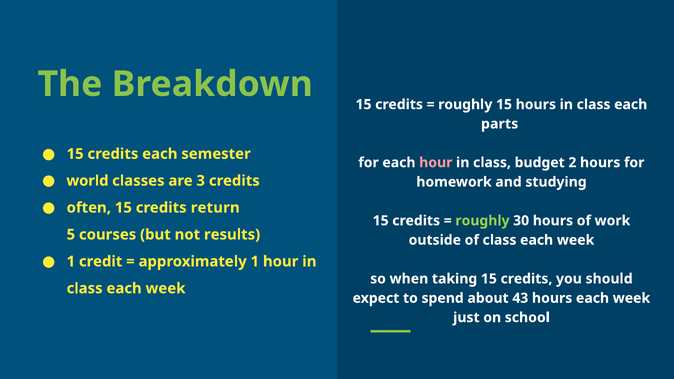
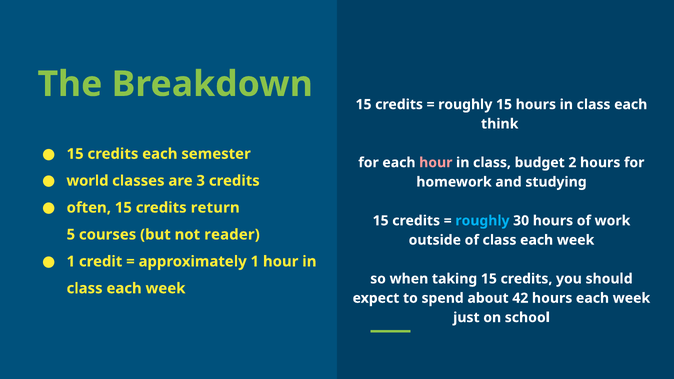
parts: parts -> think (500, 124)
roughly colour: light green -> light blue (482, 221)
results: results -> reader (232, 235)
43: 43 -> 42 (520, 298)
